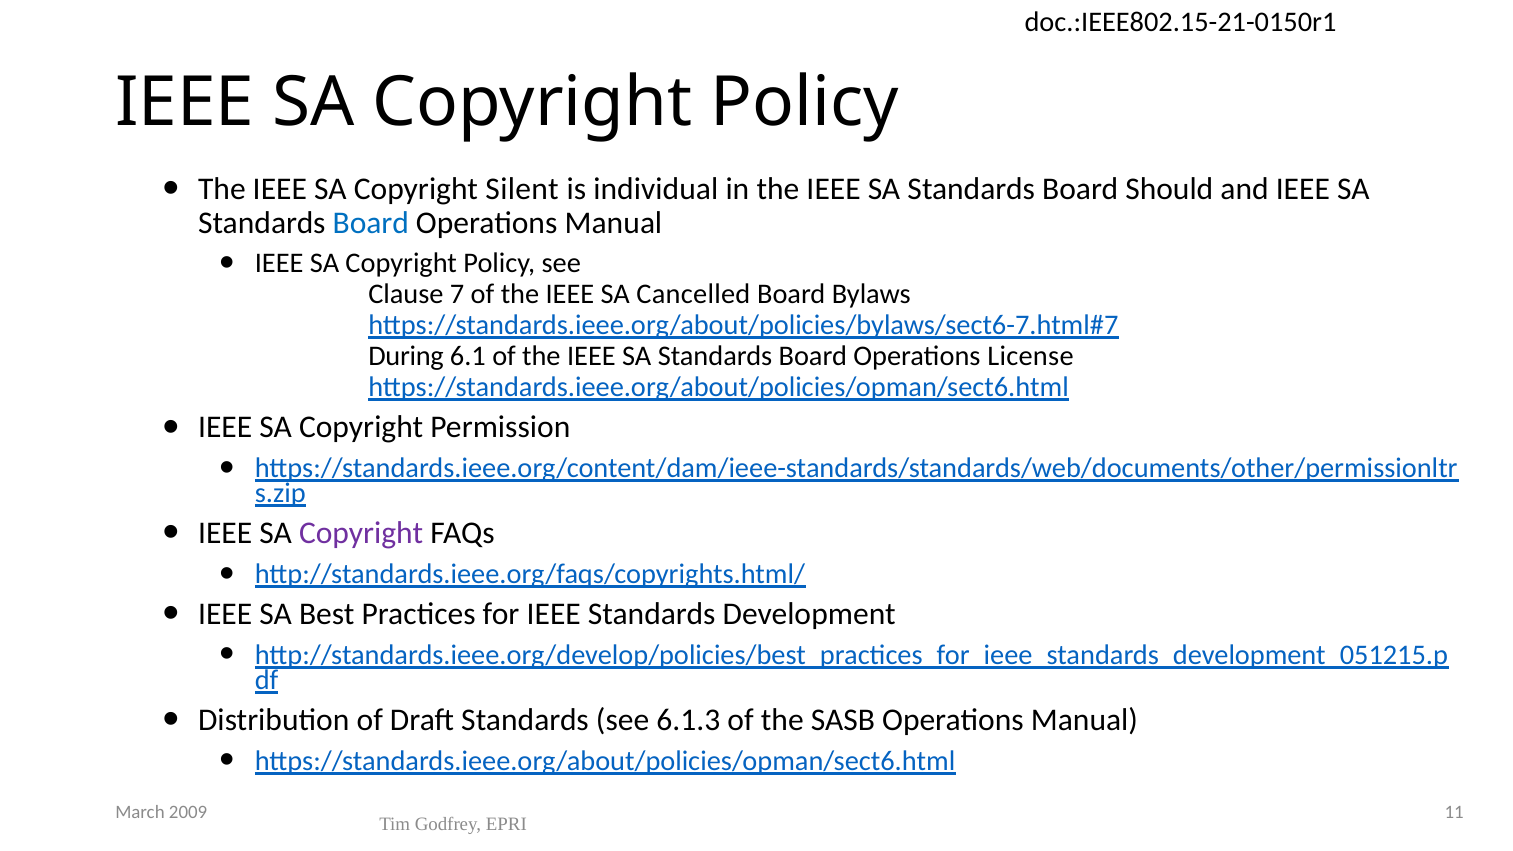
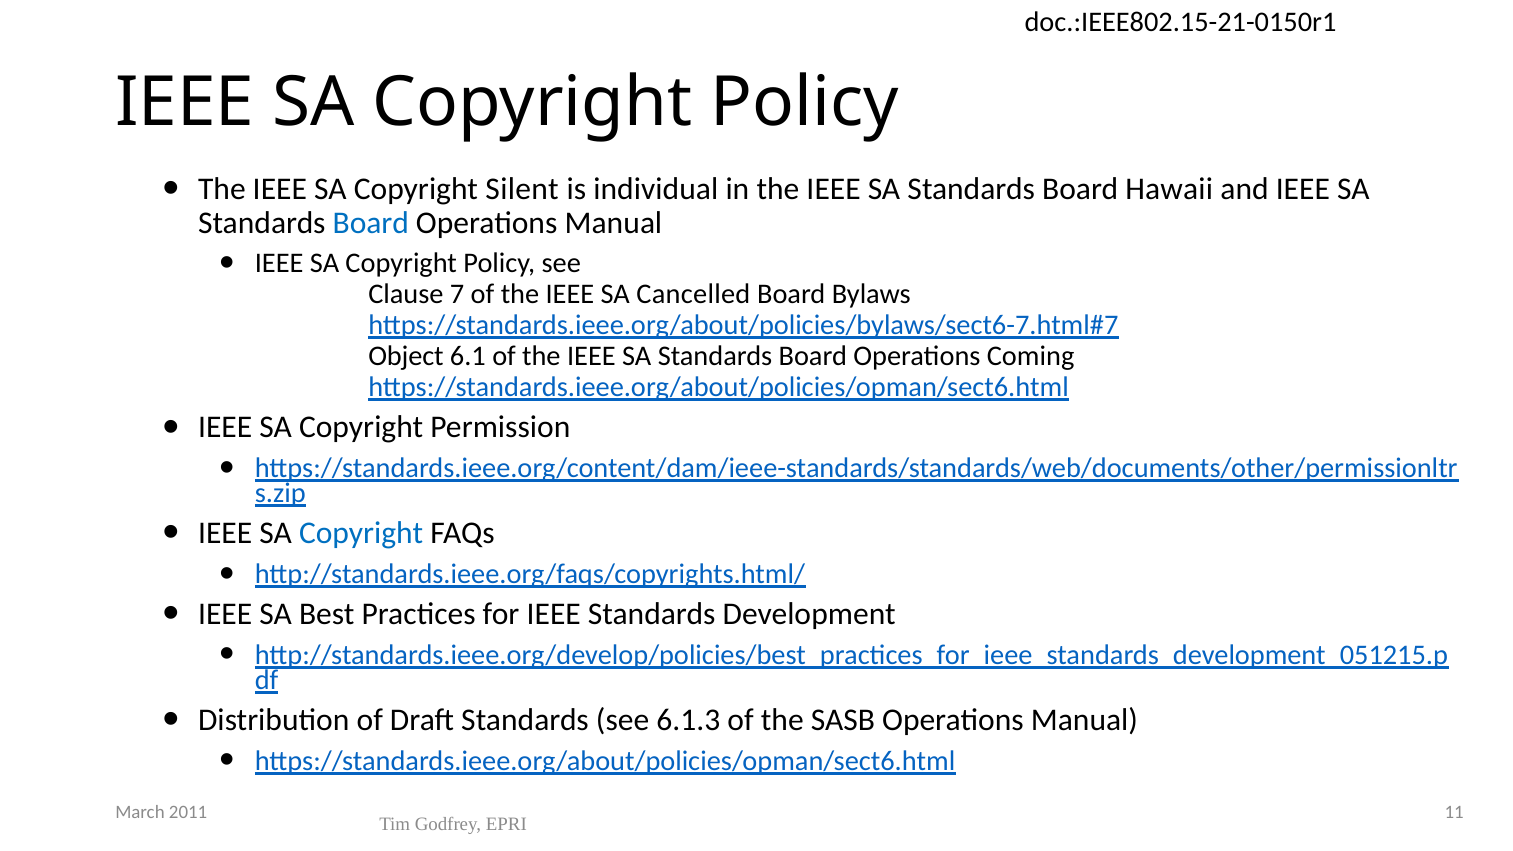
Should: Should -> Hawaii (1169, 189)
During: During -> Object (406, 356)
License: License -> Coming (1031, 356)
Copyright colour: purple -> blue (361, 533)
2009: 2009 -> 2011 (188, 813)
